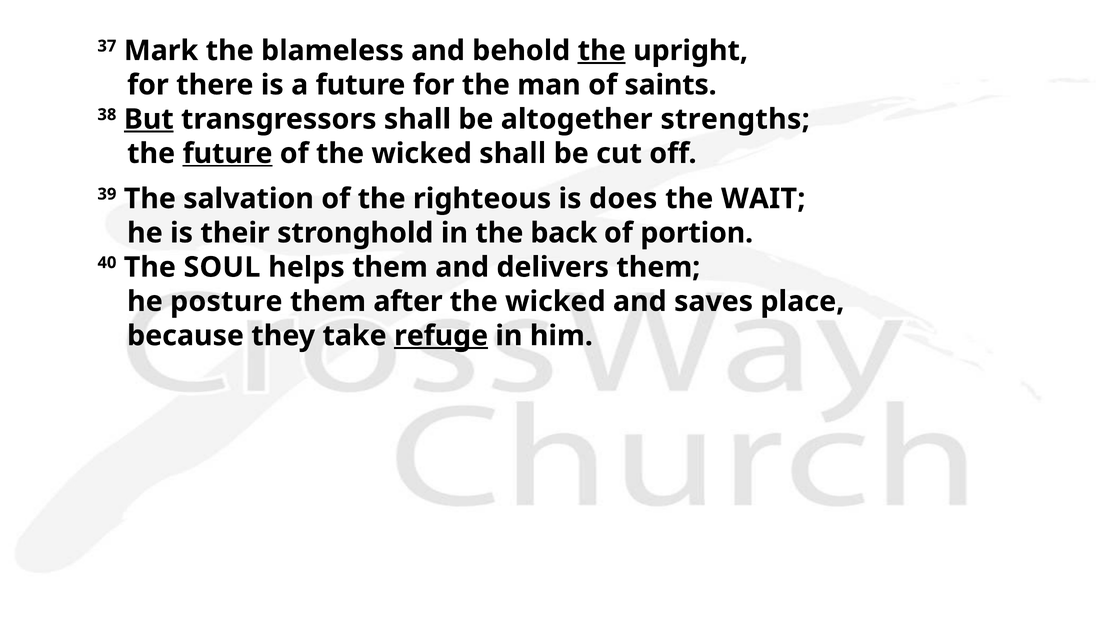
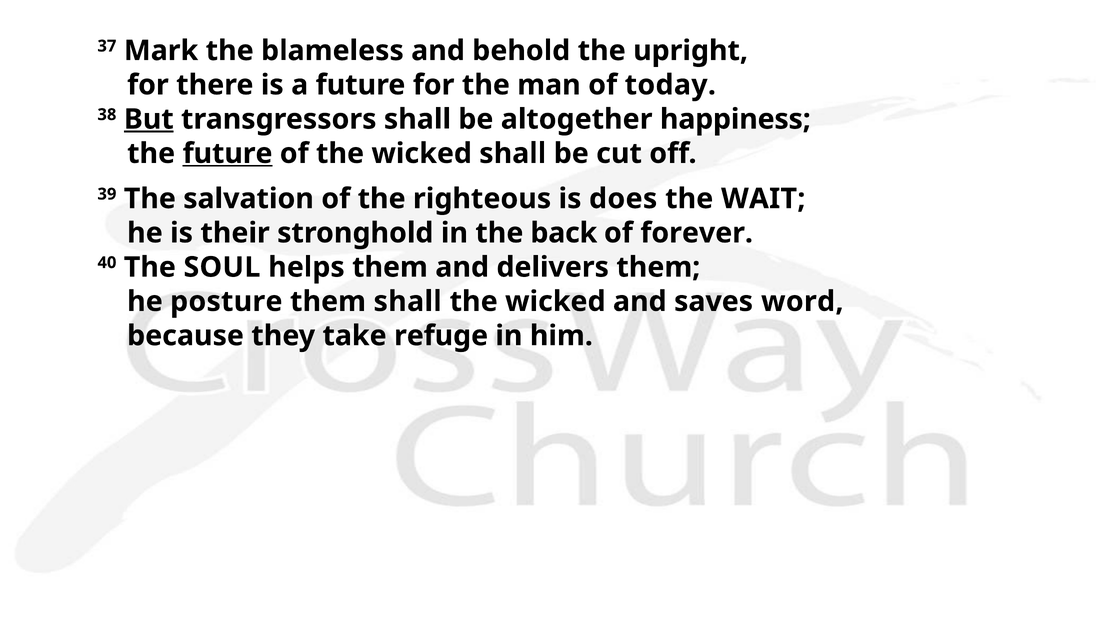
the underline: present -> none (602, 51)
saints: saints -> today (670, 85)
strengths: strengths -> happiness (735, 119)
portion: portion -> forever (697, 233)
them after: after -> shall (408, 302)
place: place -> word (802, 302)
refuge underline: present -> none (441, 336)
